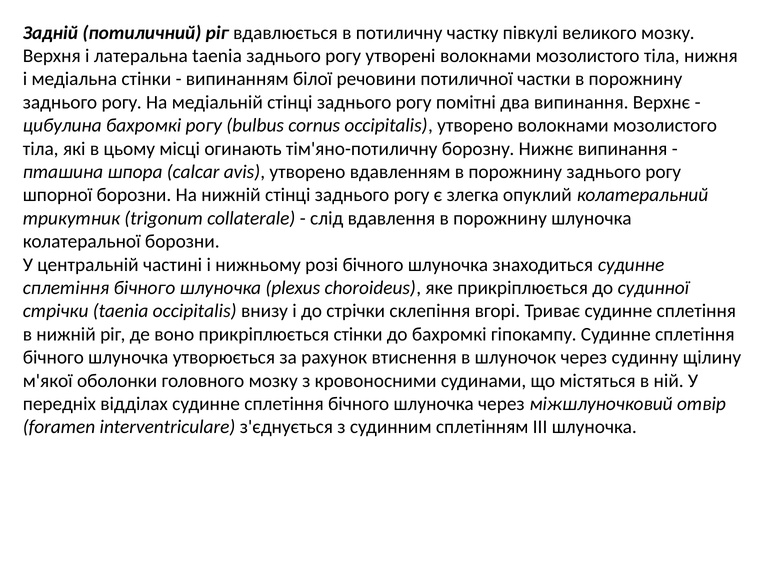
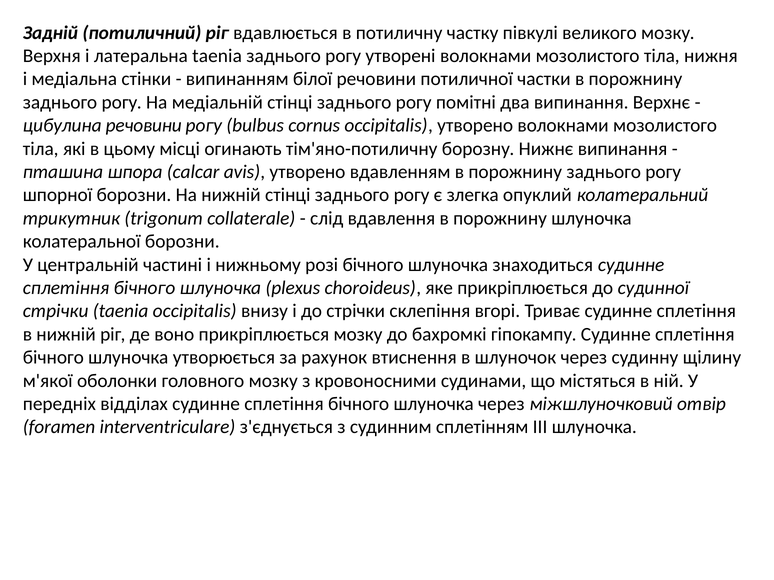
цибулина бахромкі: бахромкі -> речовини (144, 126)
прикріплюється стінки: стінки -> мозку (358, 335)
